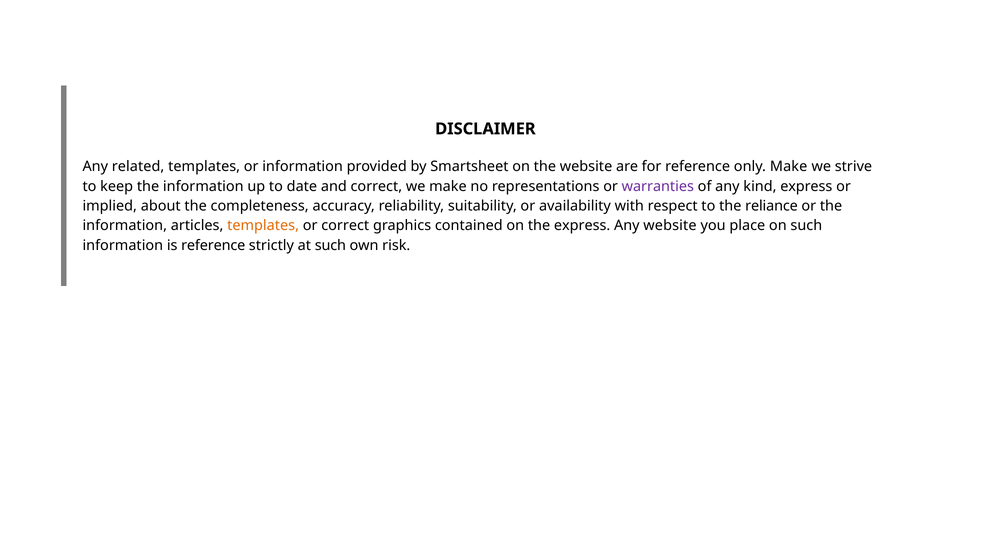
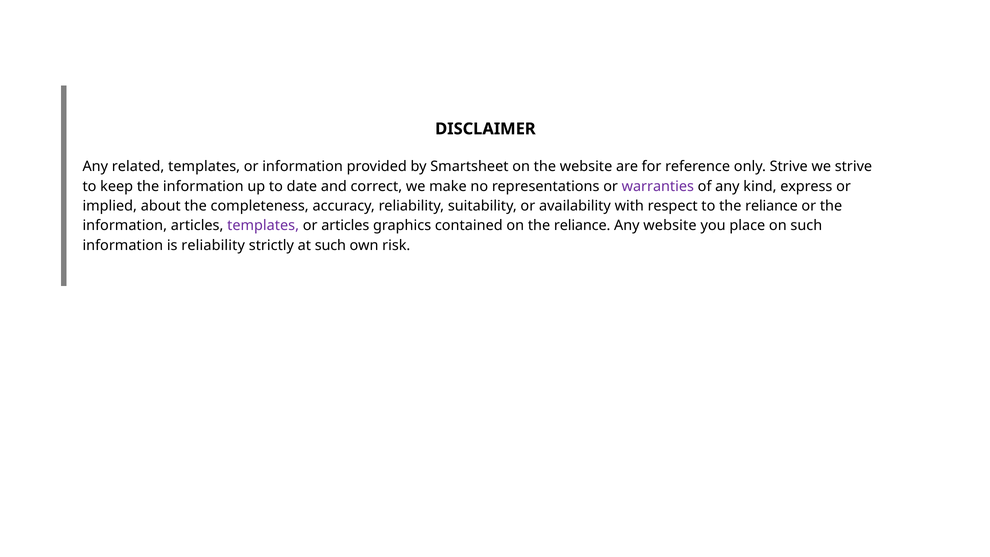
only Make: Make -> Strive (789, 167)
templates colour: orange -> purple (263, 226)
or correct: correct -> articles (345, 226)
on the express: express -> reliance (582, 226)
is reference: reference -> reliability (213, 245)
